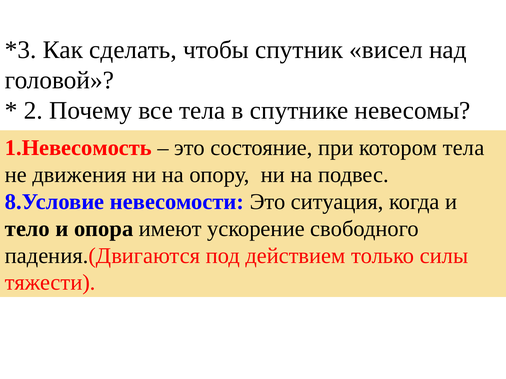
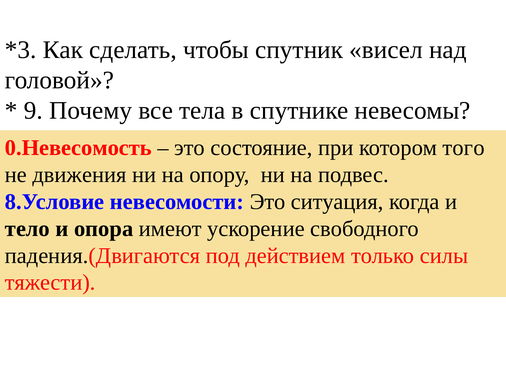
2: 2 -> 9 (33, 111)
1.Невесомость: 1.Невесомость -> 0.Невесомость (78, 148)
котором тела: тела -> того (464, 148)
